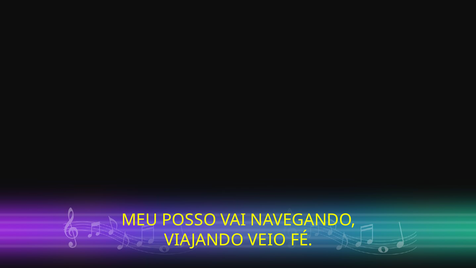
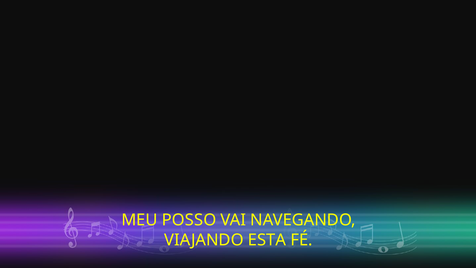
VEIO: VEIO -> ESTA (267, 240)
